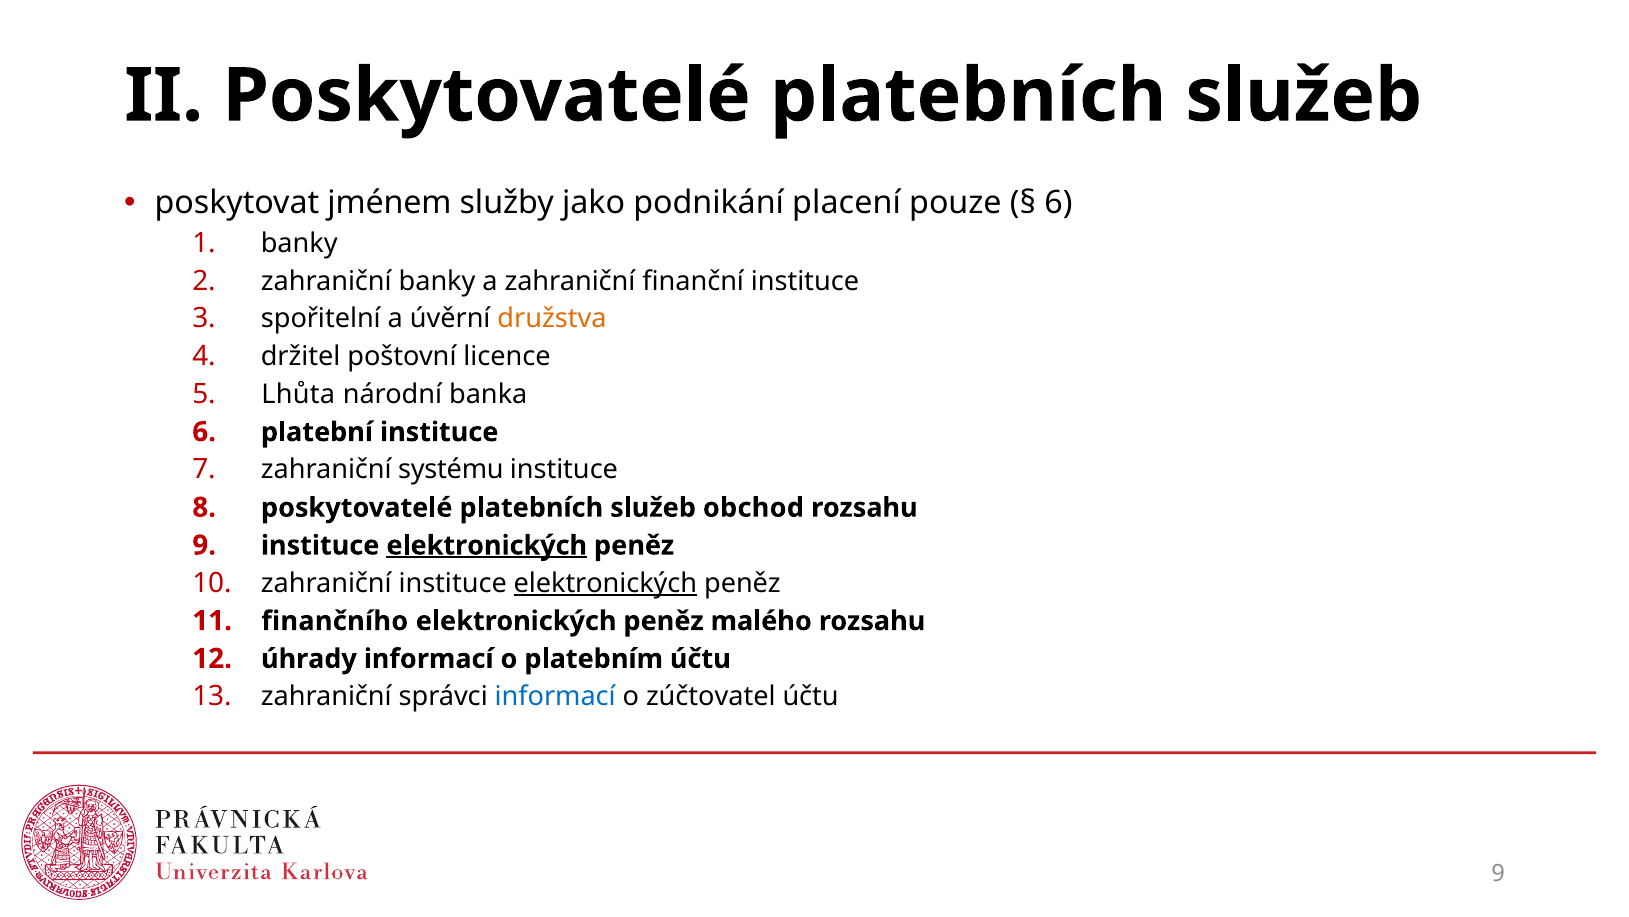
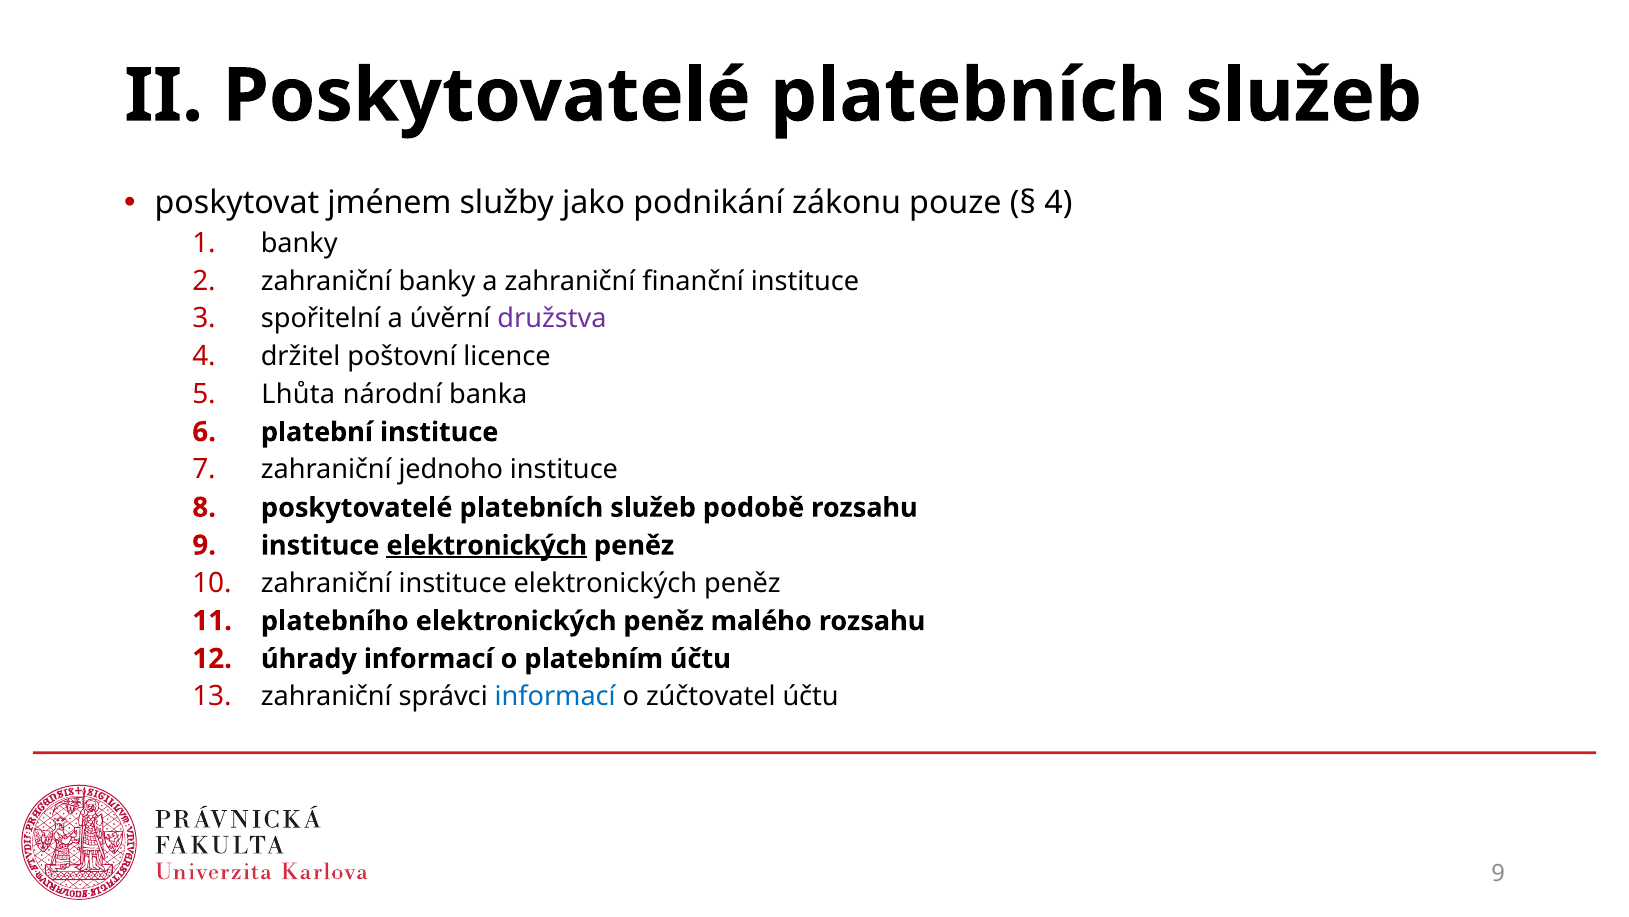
placení: placení -> zákonu (847, 203)
6: 6 -> 4 (1058, 203)
družstva colour: orange -> purple (552, 319)
systému: systému -> jednoho (451, 470)
obchod: obchod -> podobě (754, 507)
elektronických underline: present -> none (605, 583)
finančního: finančního -> platebního (335, 621)
